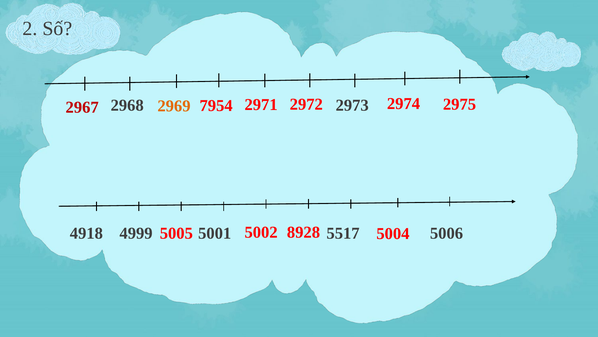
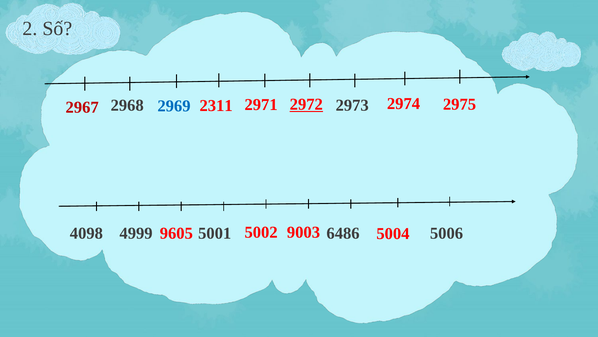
7954: 7954 -> 2311 (216, 106)
2972 underline: none -> present (306, 104)
2969 colour: orange -> blue (174, 106)
4918: 4918 -> 4098 (86, 233)
5005: 5005 -> 9605 (176, 233)
8928: 8928 -> 9003 (303, 232)
5517: 5517 -> 6486 (343, 233)
